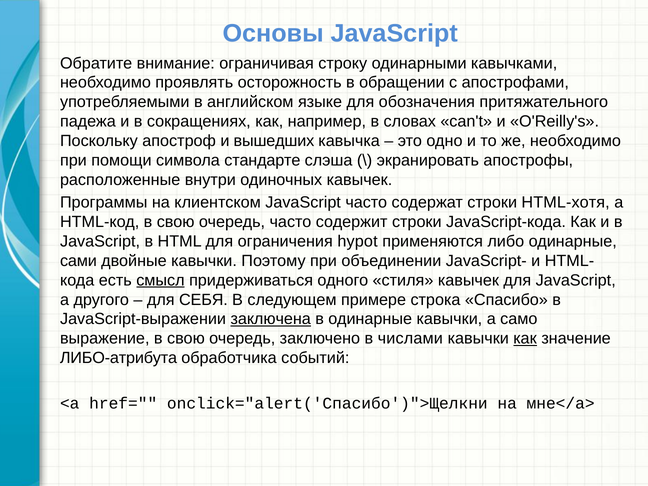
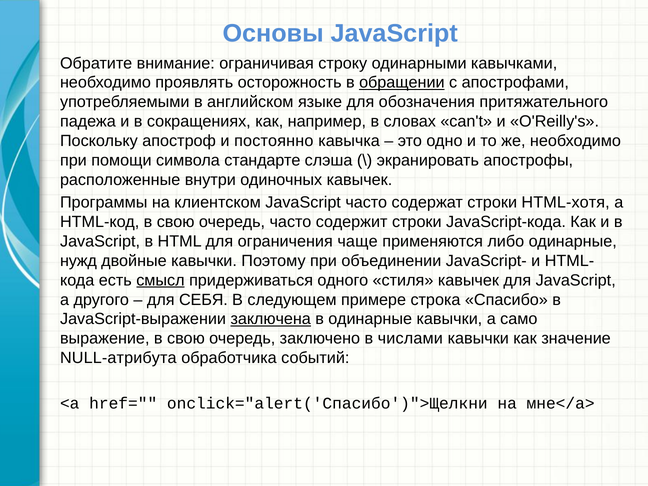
обращении underline: none -> present (402, 83)
вышедших: вышедших -> постоянно (274, 141)
hypot: hypot -> чаще (358, 241)
сами: сами -> нужд (78, 261)
как underline: present -> none (525, 339)
ЛИБО-атрибута: ЛИБО-атрибута -> NULL-атрибута (118, 358)
